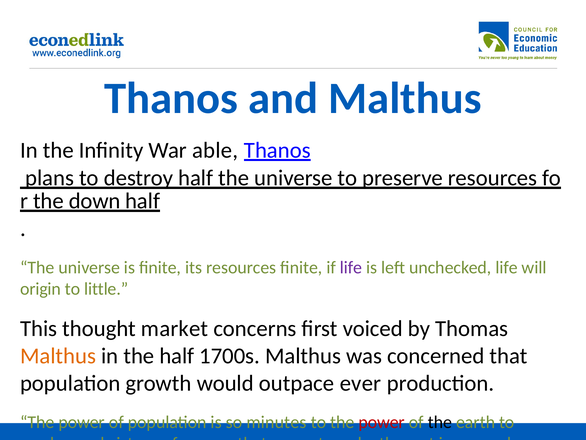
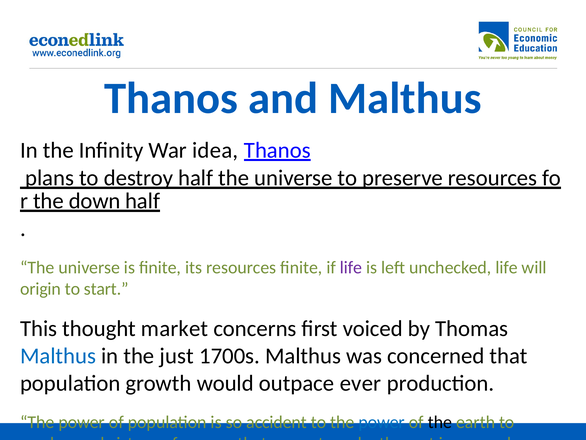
able: able -> idea (215, 150)
little: little -> start (106, 289)
Malthus colour: orange -> blue (58, 356)
the half: half -> just (177, 356)
minutes: minutes -> accident (277, 422)
power colour: red -> blue (382, 422)
